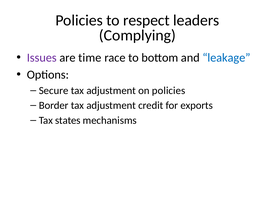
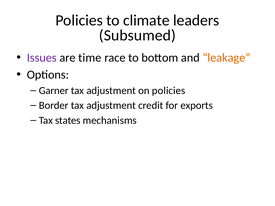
respect: respect -> climate (146, 20)
Complying: Complying -> Subsumed (137, 35)
leakage colour: blue -> orange (226, 58)
Secure: Secure -> Garner (54, 91)
